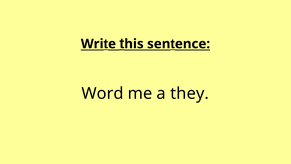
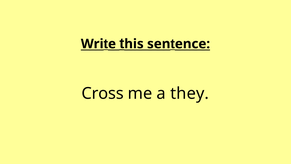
Word: Word -> Cross (103, 93)
